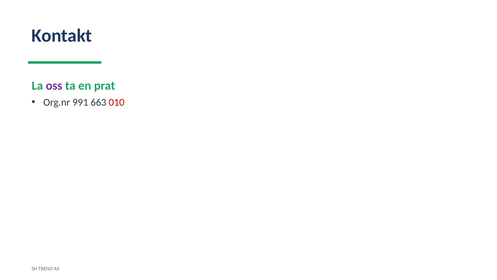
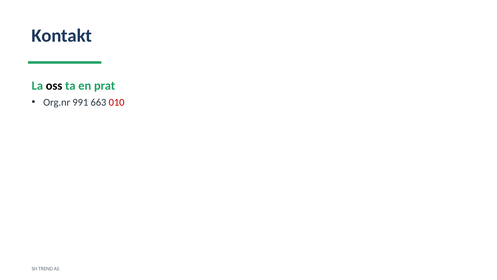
oss colour: purple -> black (54, 86)
